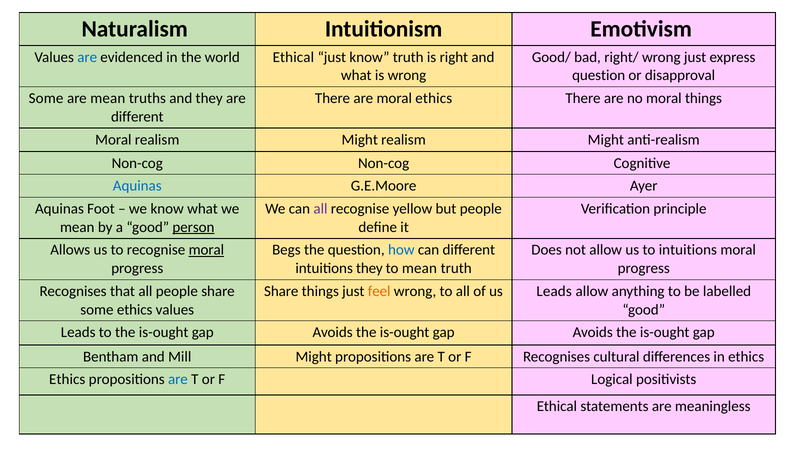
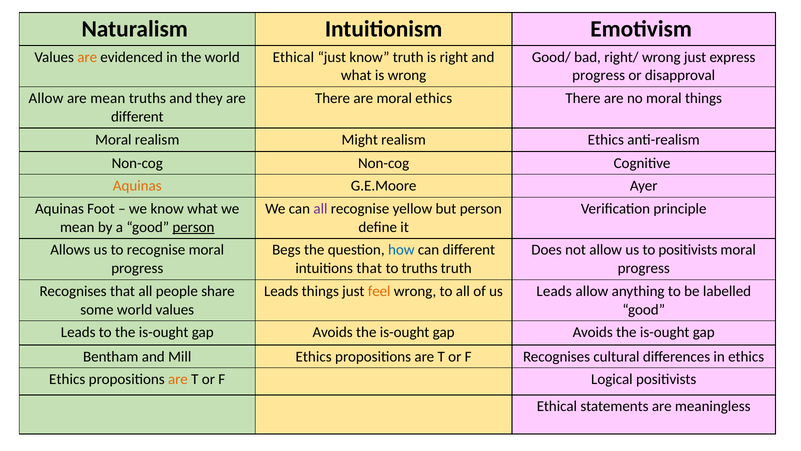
are colour: blue -> orange (87, 57)
question: question -> progress (599, 75)
Some: Some -> Allow (46, 98)
Might: Might -> Ethics (606, 139)
Aquinas colour: blue -> orange (137, 186)
but people: people -> person (481, 209)
moral underline: present -> none (206, 250)
to intuitions: intuitions -> positivists (688, 250)
intuitions they: they -> that (369, 268)
to mean: mean -> truths (420, 268)
Share: Share -> Leads (281, 291)
some ethics: ethics -> world (135, 309)
Mill Might: Might -> Ethics (314, 356)
are colour: blue -> orange (178, 379)
